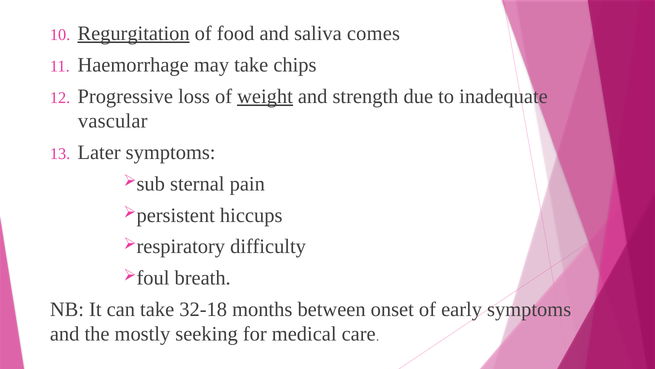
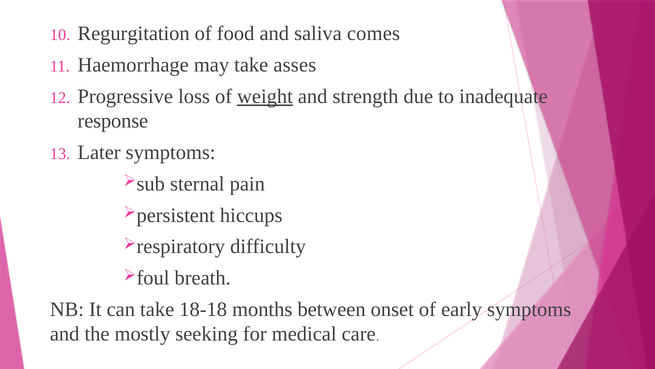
Regurgitation underline: present -> none (134, 33)
chips: chips -> asses (295, 65)
vascular: vascular -> response (113, 121)
32-18: 32-18 -> 18-18 (203, 309)
